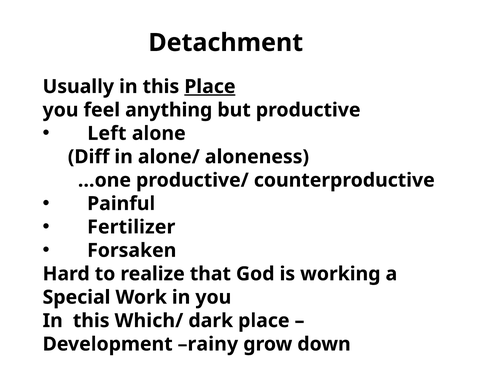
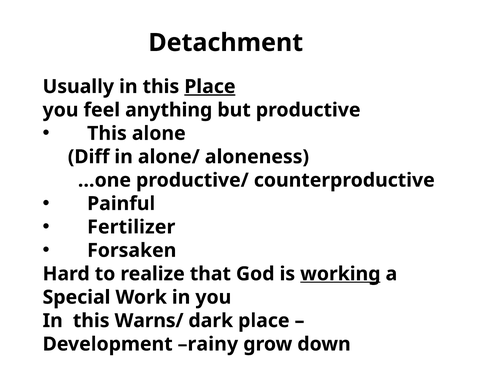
Left: Left -> This (107, 133)
working underline: none -> present (340, 274)
Which/: Which/ -> Warns/ (149, 320)
